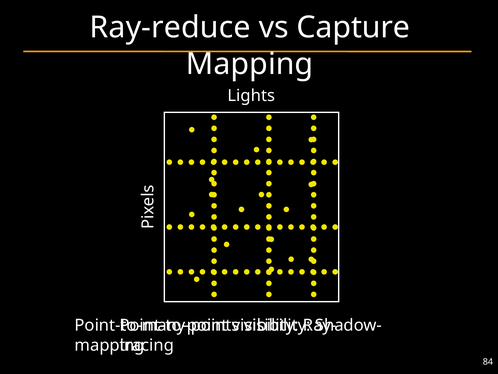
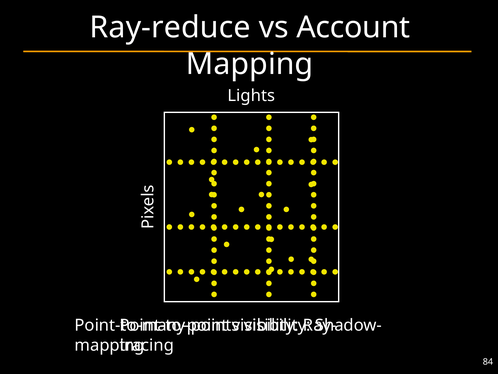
Capture: Capture -> Account (353, 28)
